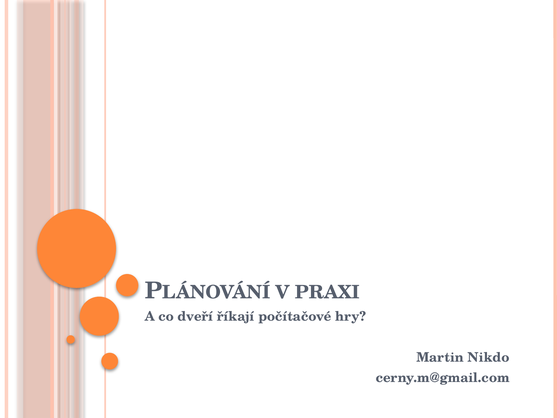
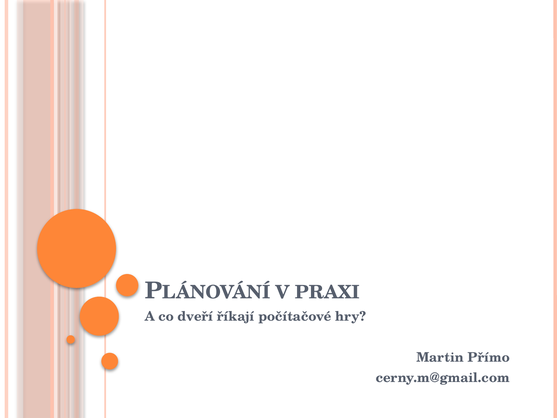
Nikdo: Nikdo -> Přímo (489, 357)
